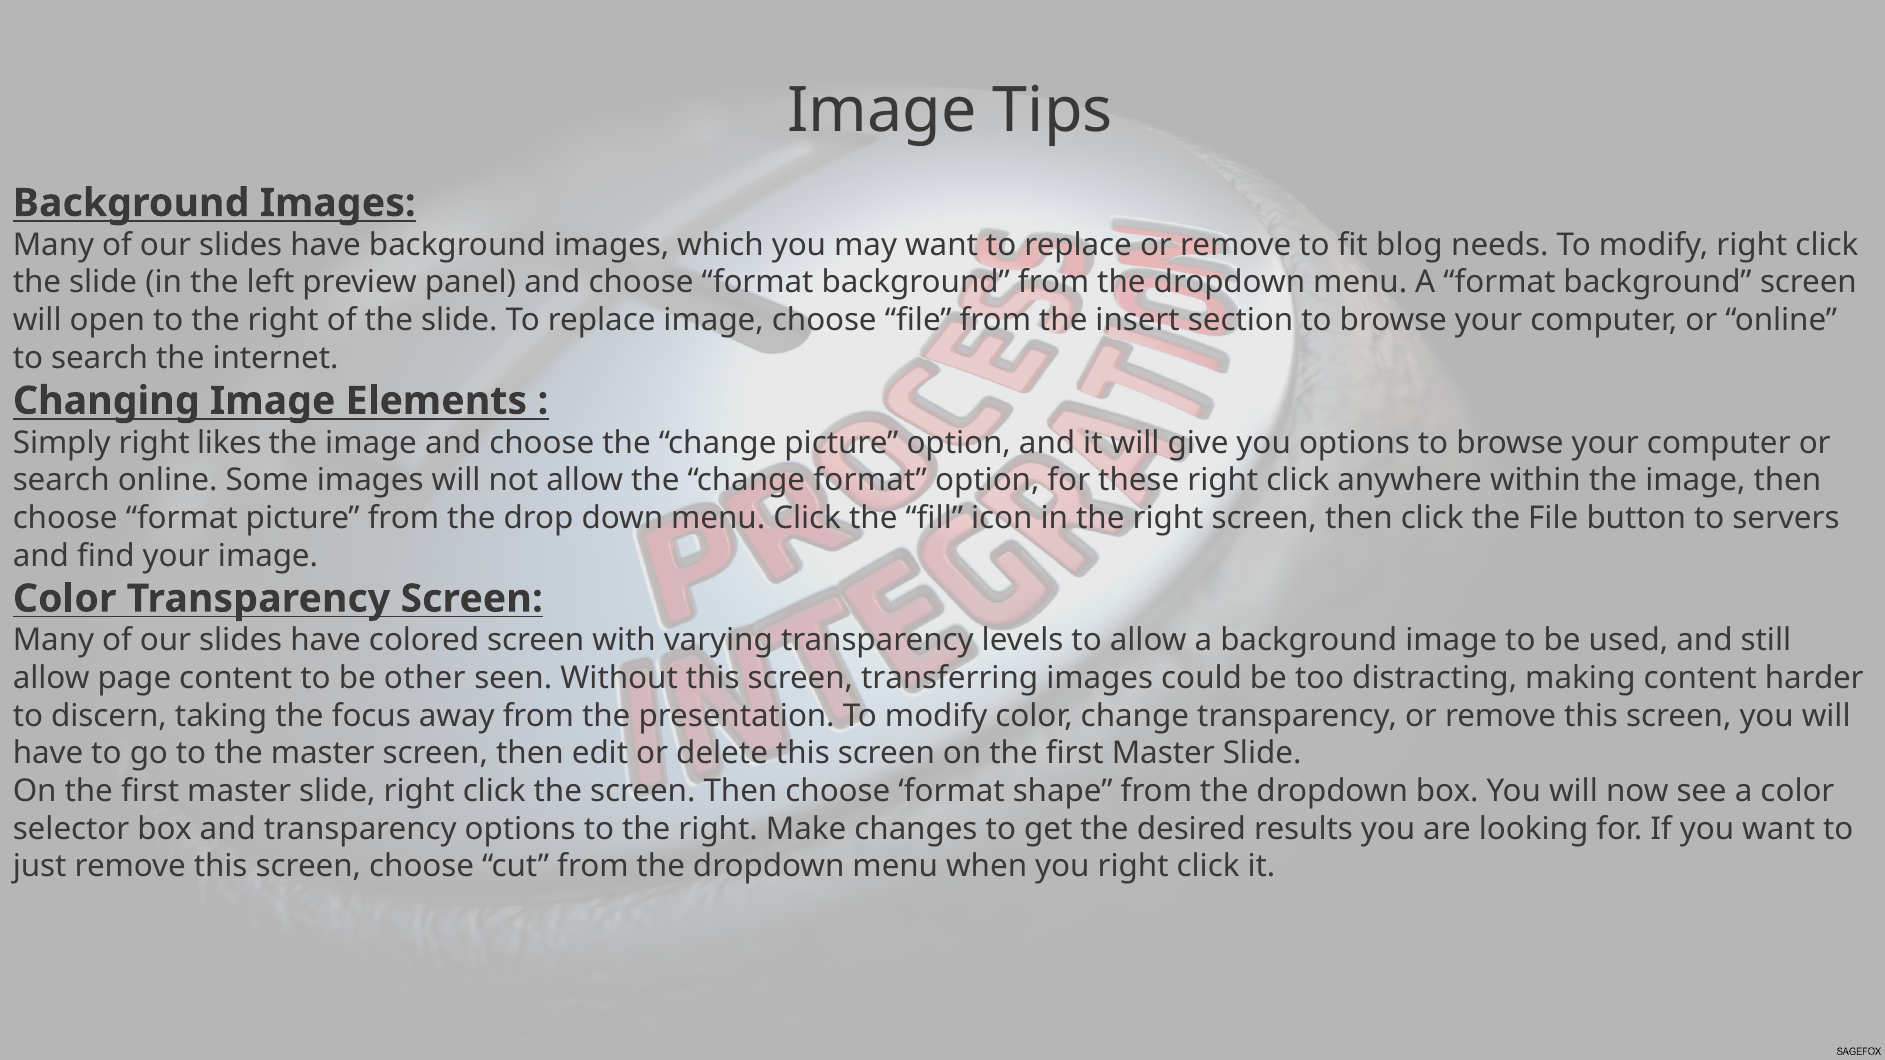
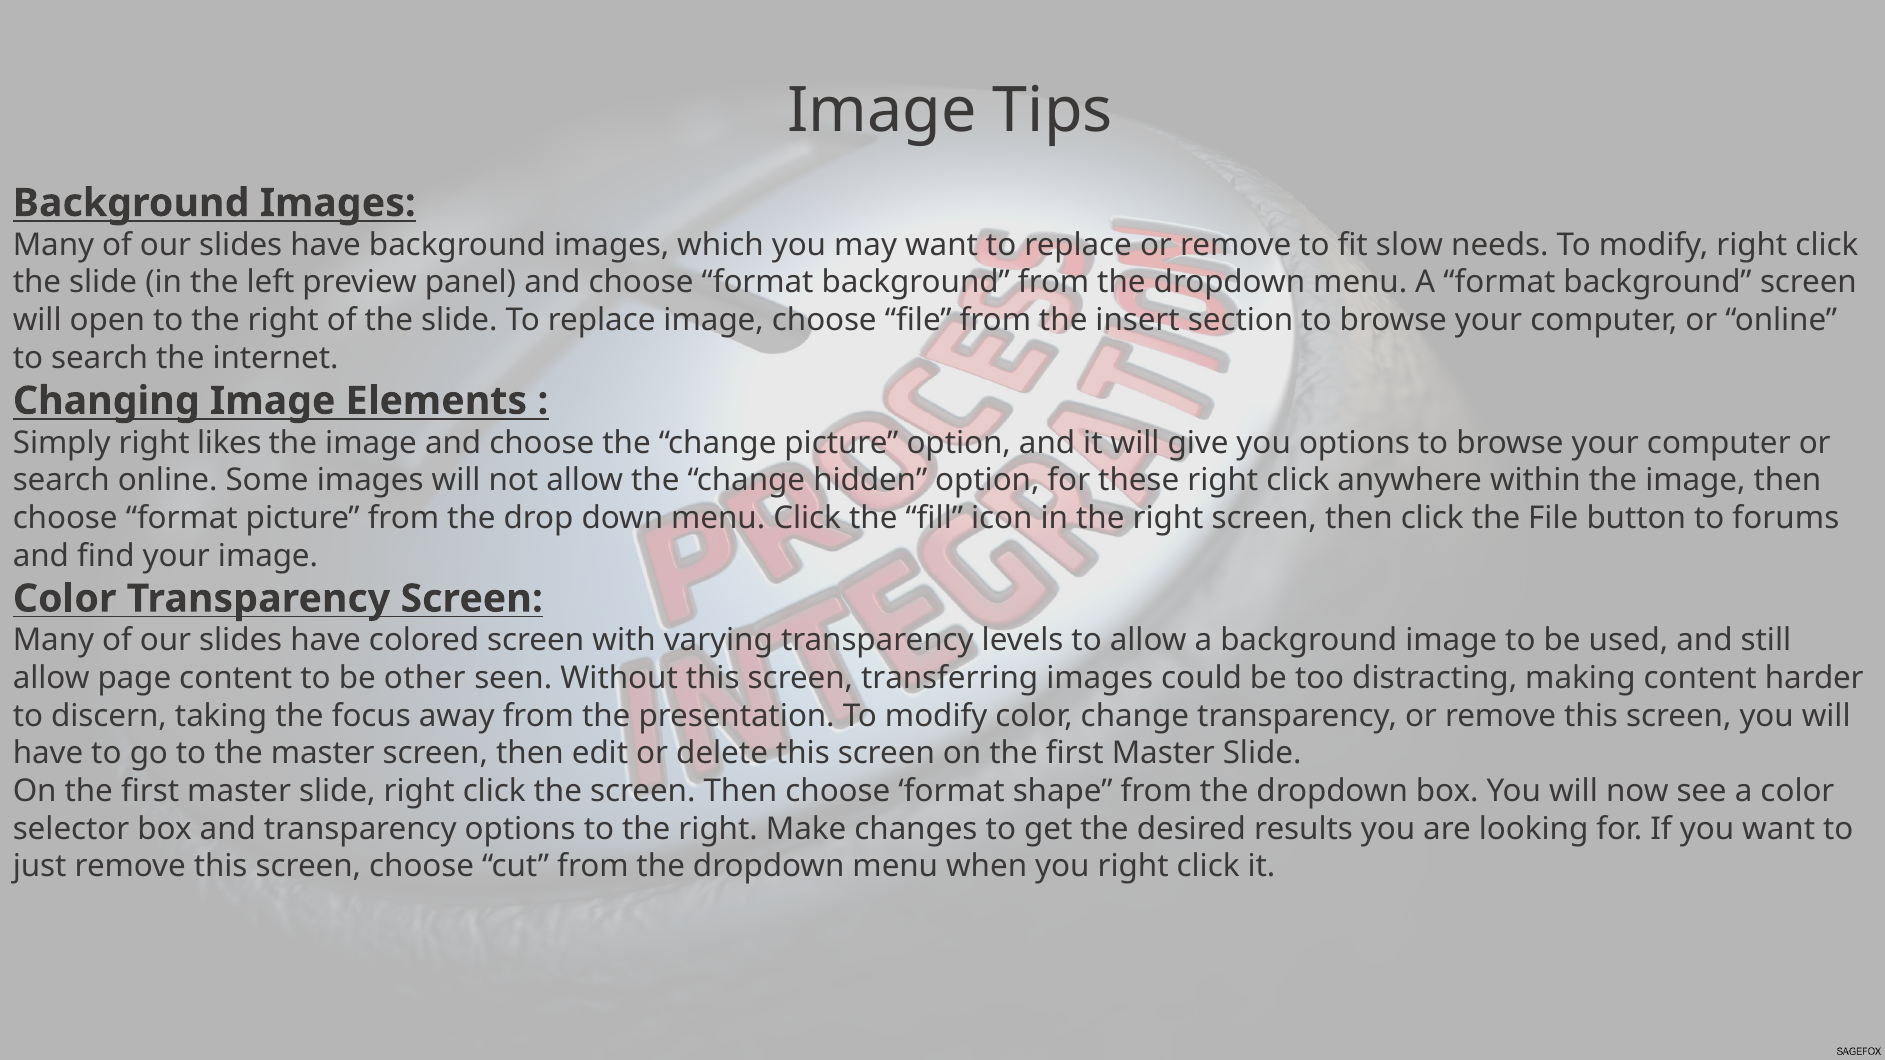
blog: blog -> slow (1410, 245)
change format: format -> hidden (870, 480)
servers: servers -> forums (1786, 518)
